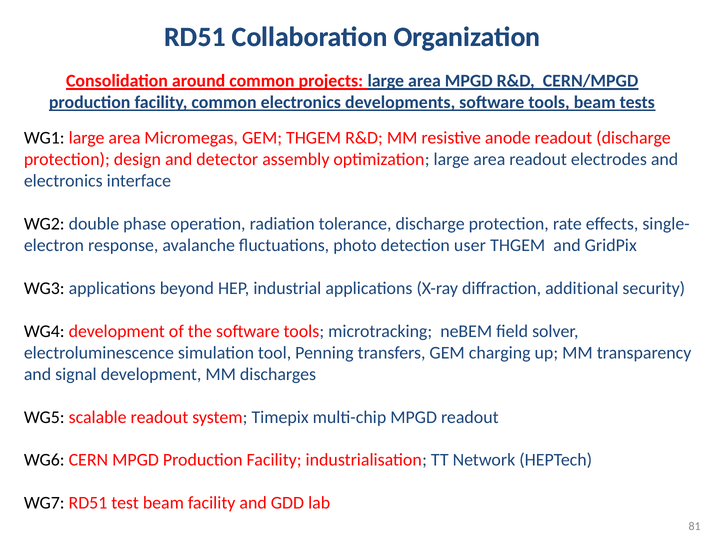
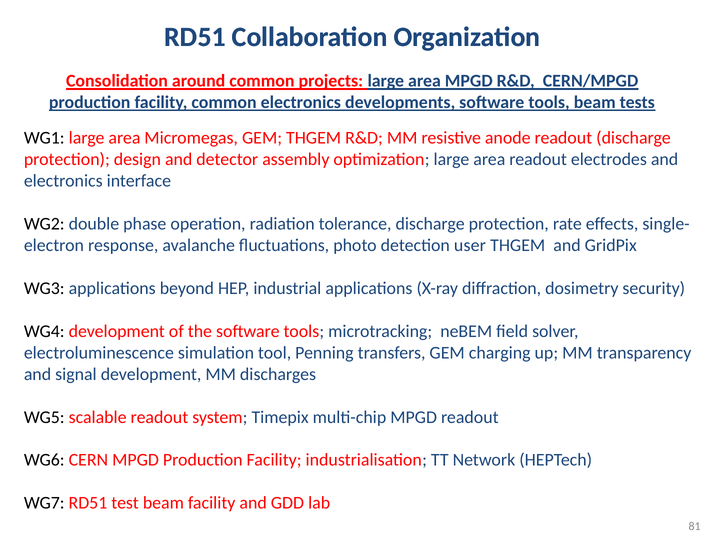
additional: additional -> dosimetry (582, 288)
